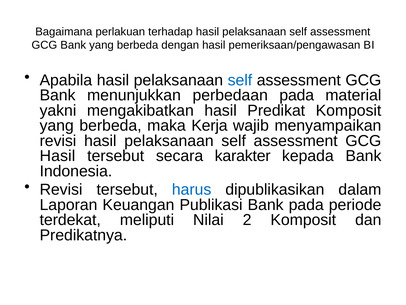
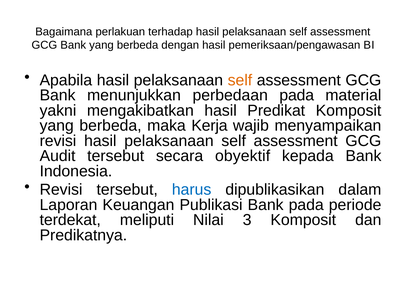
self colour: blue -> orange (240, 80)
Hasil: Hasil -> Audit (58, 156)
karakter: karakter -> obyektif (243, 156)
2: 2 -> 3 (247, 220)
